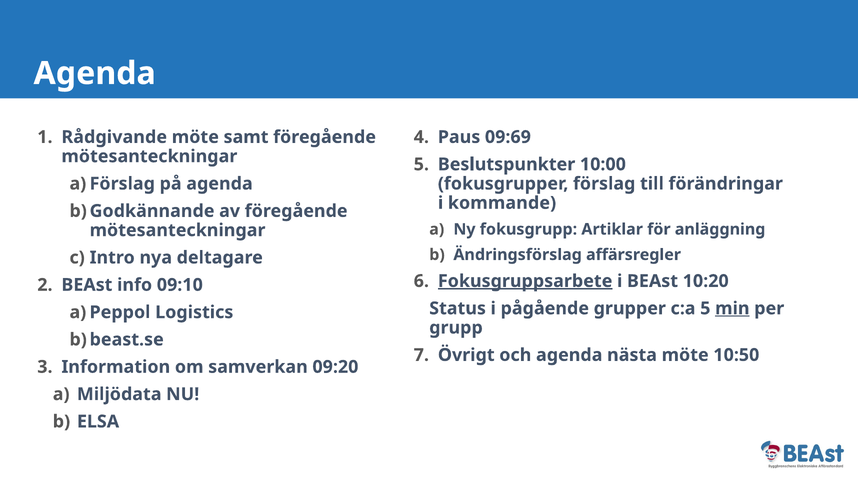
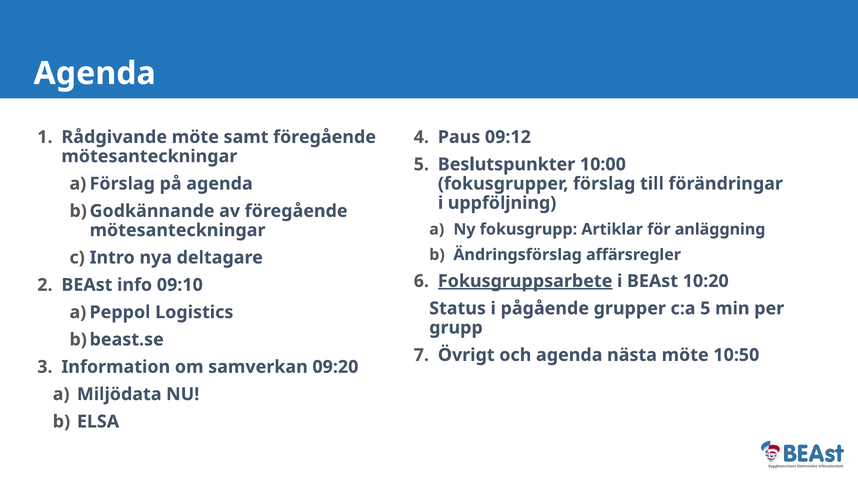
09:69: 09:69 -> 09:12 (508, 137)
kommande: kommande -> uppföljning (502, 203)
min underline: present -> none (732, 309)
